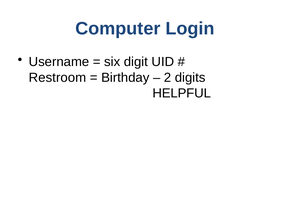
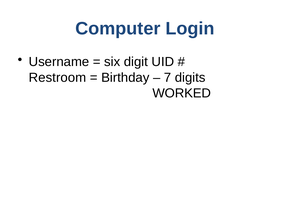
2: 2 -> 7 (168, 78)
HELPFUL: HELPFUL -> WORKED (182, 93)
